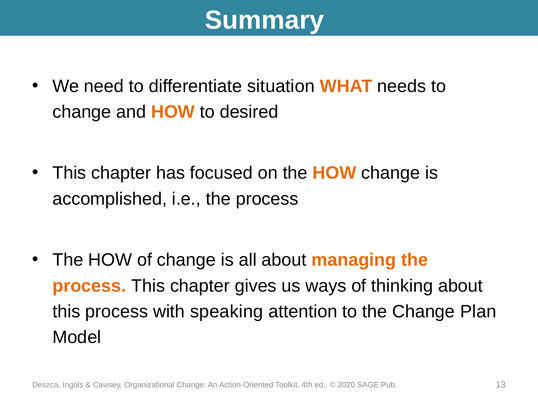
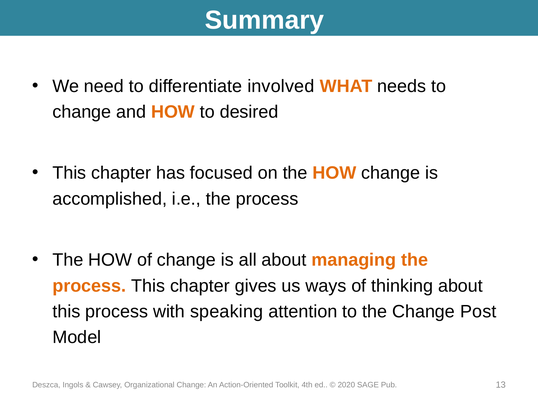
situation: situation -> involved (281, 86)
Plan: Plan -> Post (478, 312)
